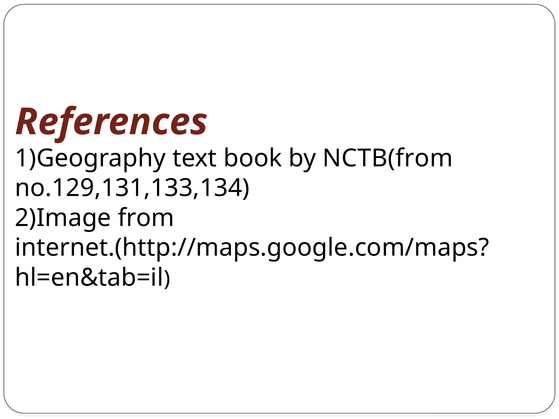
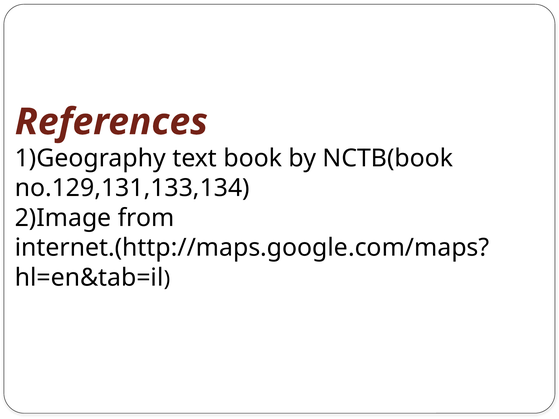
NCTB(from: NCTB(from -> NCTB(book (388, 158)
